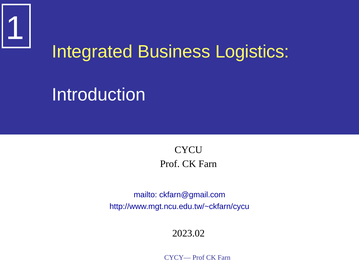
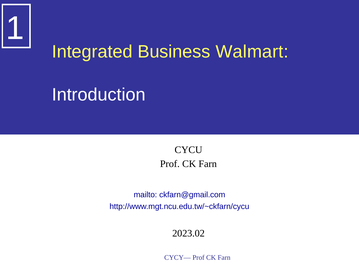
Logistics: Logistics -> Walmart (252, 52)
